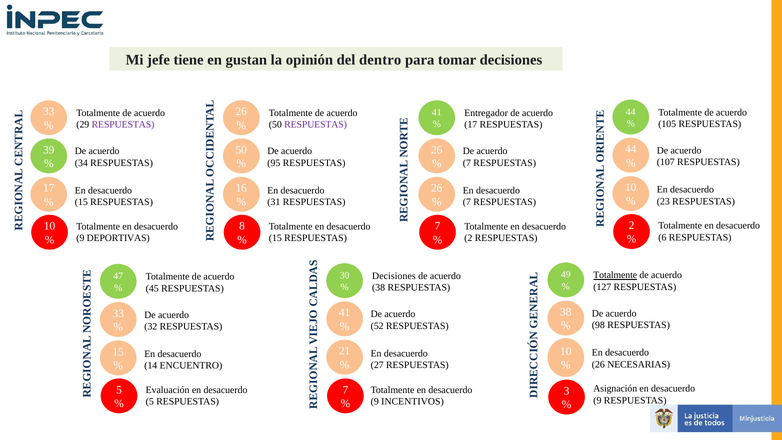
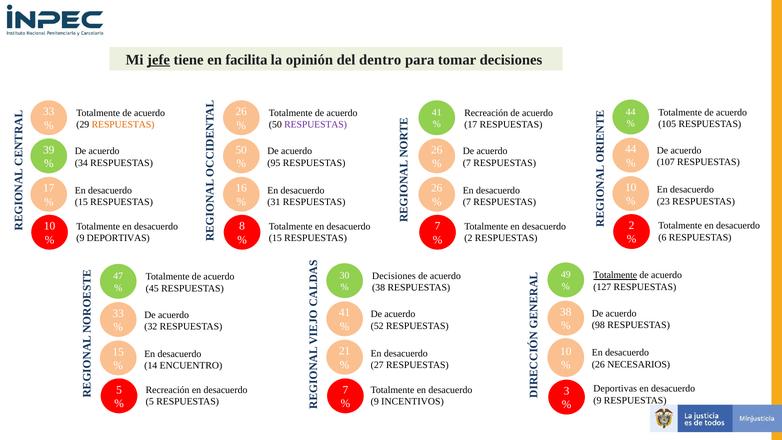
jefe underline: none -> present (159, 60)
gustan: gustan -> facilita (246, 60)
Entregador: Entregador -> Recreación (486, 113)
RESPUESTAS colour: purple -> orange (123, 125)
NECESARIAS: NECESARIAS -> NECESARIOS (639, 364)
Asignación: Asignación -> Deportivas (615, 388)
Evaluación: Evaluación -> Recreación (168, 390)
